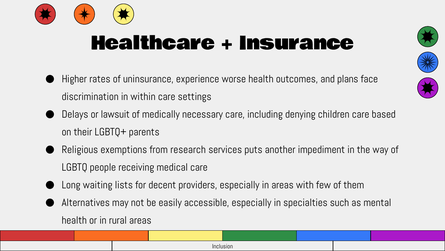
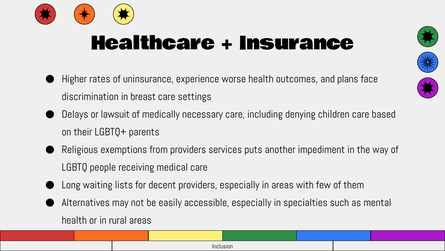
within: within -> breast (143, 96)
from research: research -> providers (188, 149)
